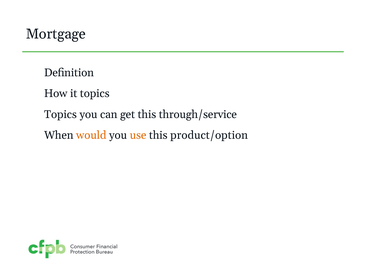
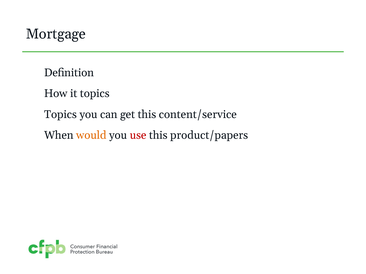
through/service: through/service -> content/service (198, 115)
use colour: orange -> red (138, 135)
product/option: product/option -> product/papers (209, 135)
